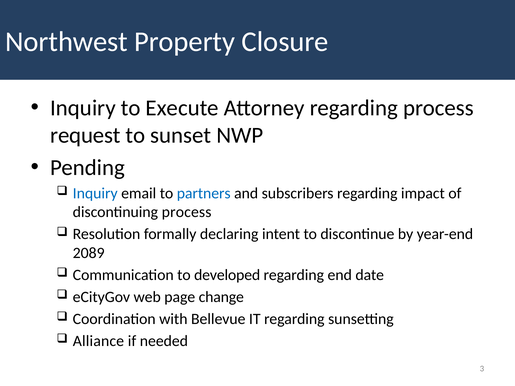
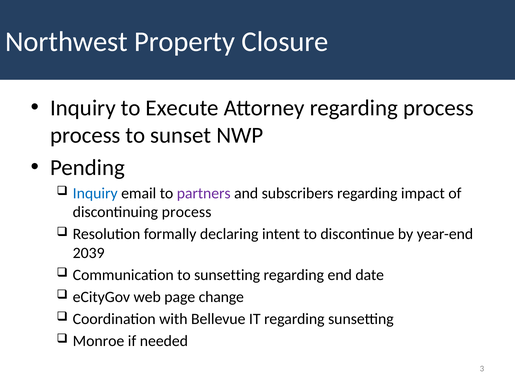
request: request -> process (85, 136)
partners colour: blue -> purple (204, 193)
2089: 2089 -> 2039 (89, 253)
to developed: developed -> sunsetting (227, 275)
Alliance: Alliance -> Monroe (99, 341)
